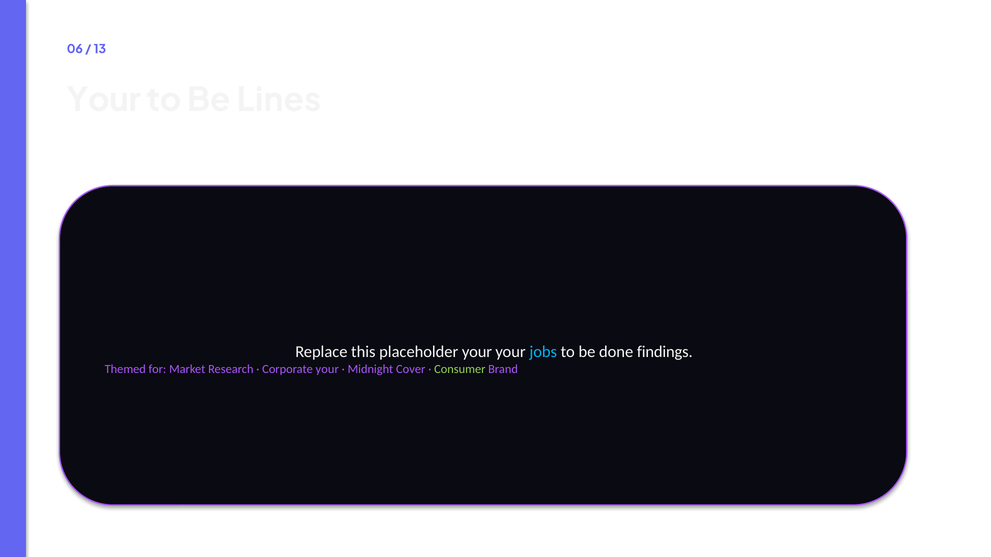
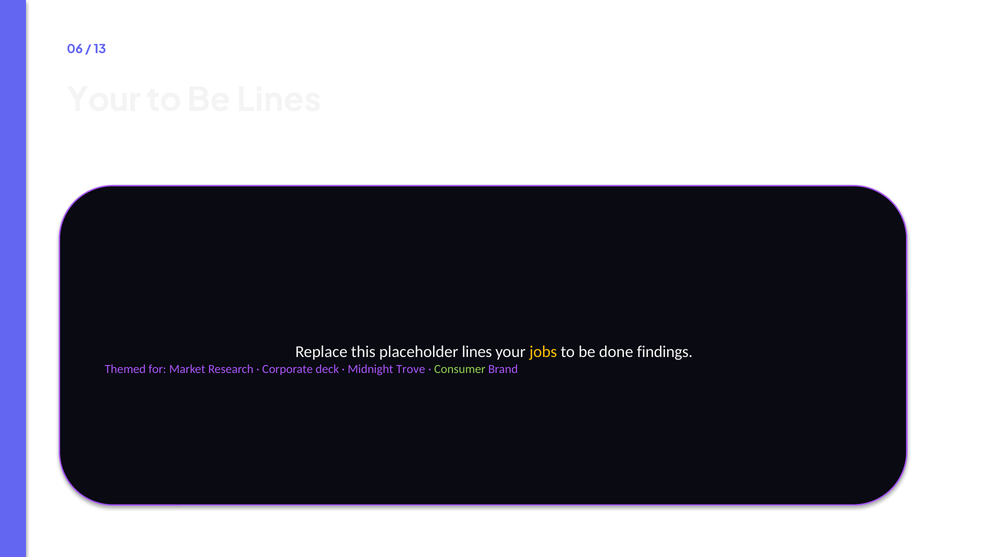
placeholder your: your -> lines (477, 352)
jobs colour: light blue -> yellow (543, 352)
Corporate your: your -> deck (327, 369)
Cover: Cover -> Trove (411, 369)
